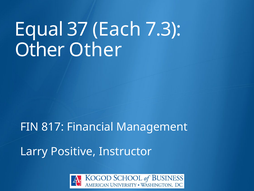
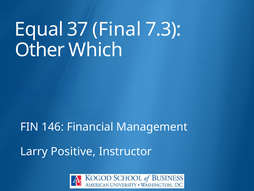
Each: Each -> Final (117, 29)
Other Other: Other -> Which (96, 50)
817: 817 -> 146 (53, 127)
